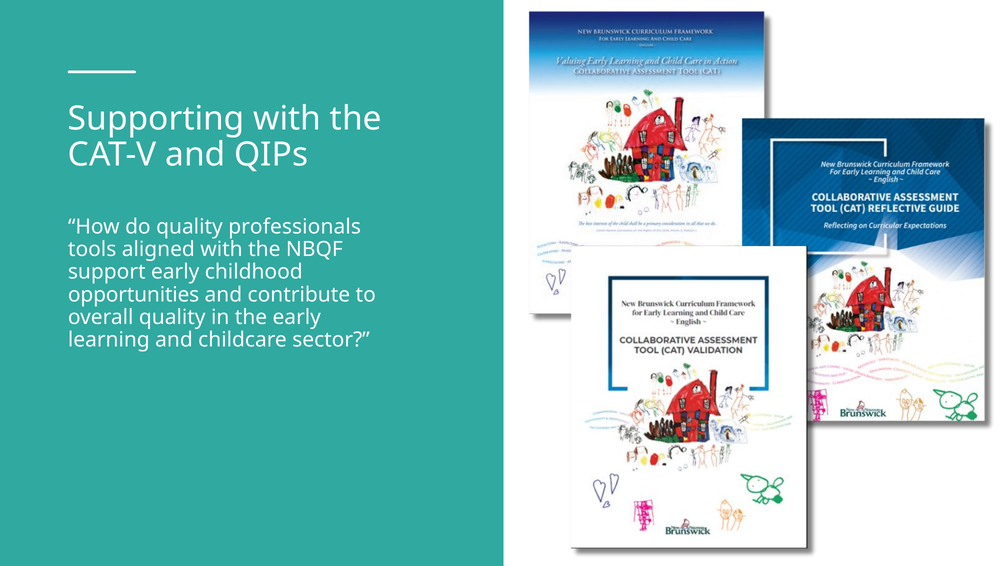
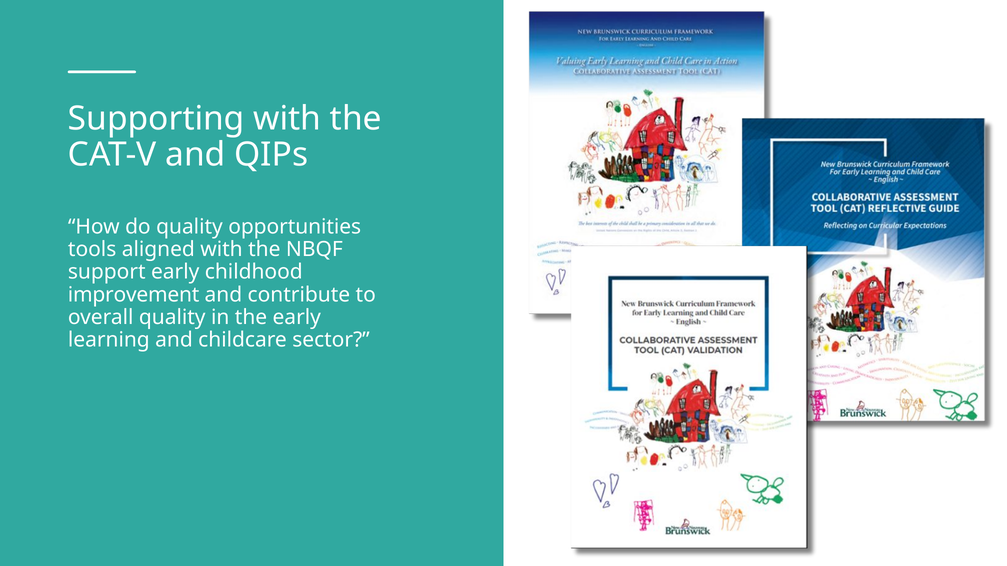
professionals: professionals -> opportunities (295, 227)
opportunities: opportunities -> improvement (134, 295)
